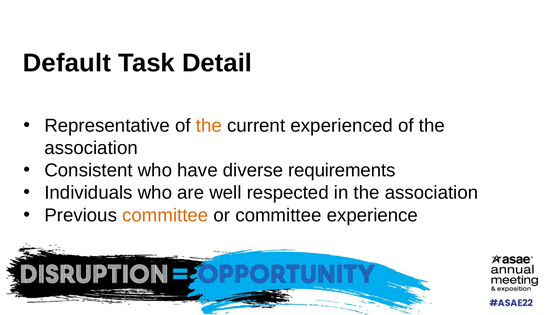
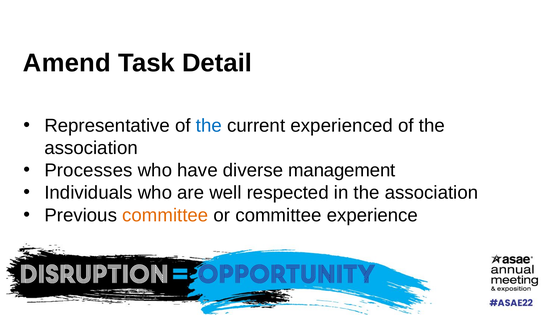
Default: Default -> Amend (67, 63)
the colour: orange -> blue (209, 126)
Consistent: Consistent -> Processes (88, 170)
requirements: requirements -> management (342, 170)
